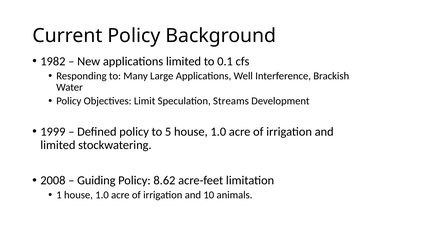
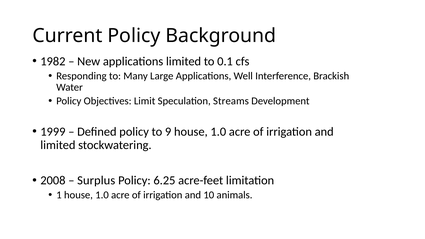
5: 5 -> 9 (168, 132)
Guiding: Guiding -> Surplus (96, 181)
8.62: 8.62 -> 6.25 (164, 181)
